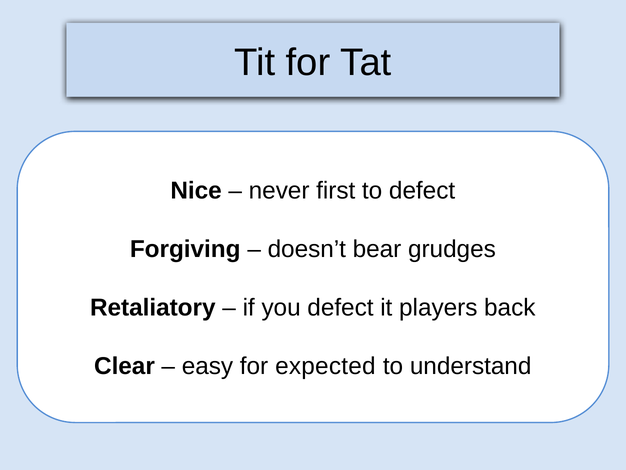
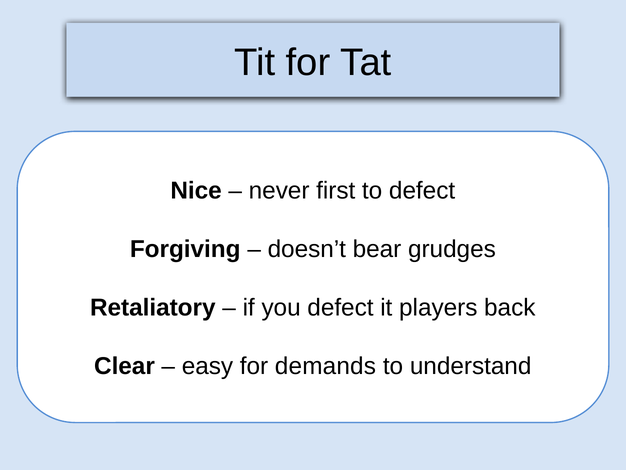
expected: expected -> demands (325, 366)
